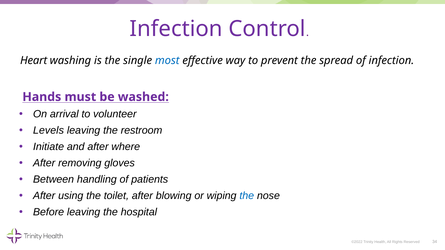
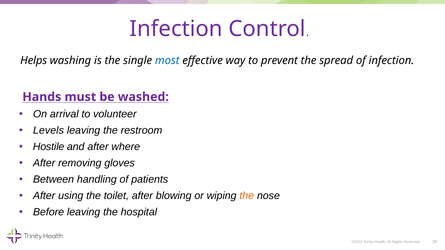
Heart: Heart -> Helps (34, 61)
Initiate: Initiate -> Hostile (49, 147)
the colour: blue -> orange (247, 196)
